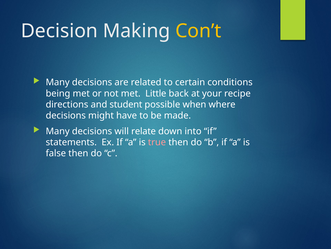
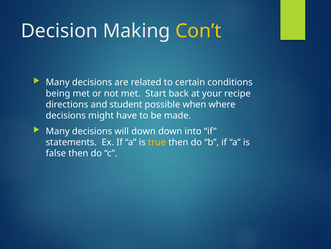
Little: Little -> Start (156, 93)
will relate: relate -> down (143, 131)
true colour: pink -> yellow (157, 142)
